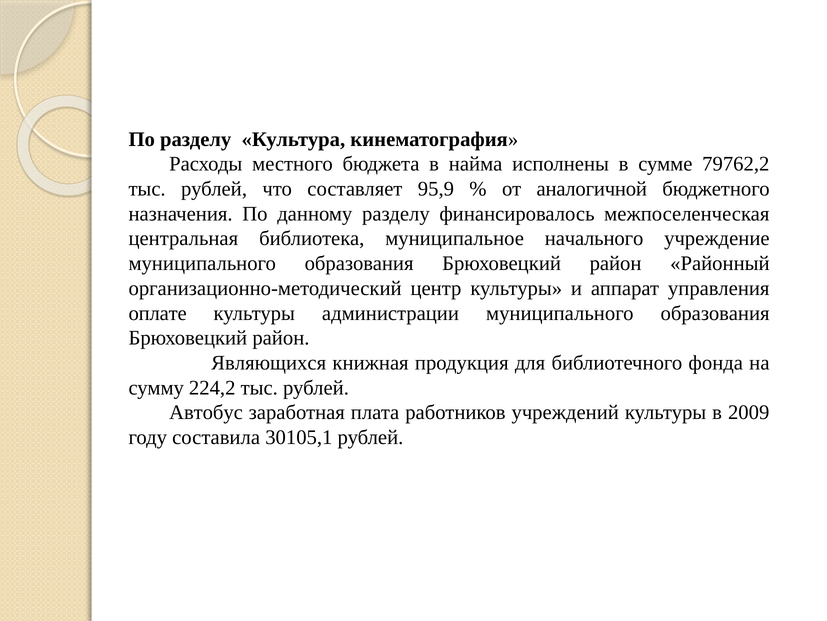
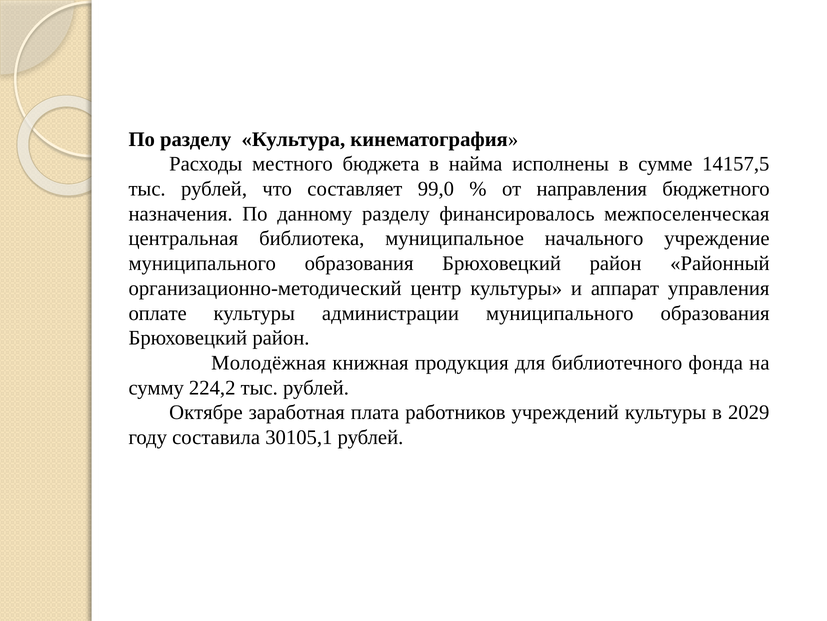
79762,2: 79762,2 -> 14157,5 (736, 164)
95,9: 95,9 -> 99,0 (436, 189)
аналогичной: аналогичной -> направления (592, 189)
Являющихся: Являющихся -> Молодёжная (269, 362)
Автобус: Автобус -> Октябре (206, 412)
2009: 2009 -> 2029 (749, 412)
